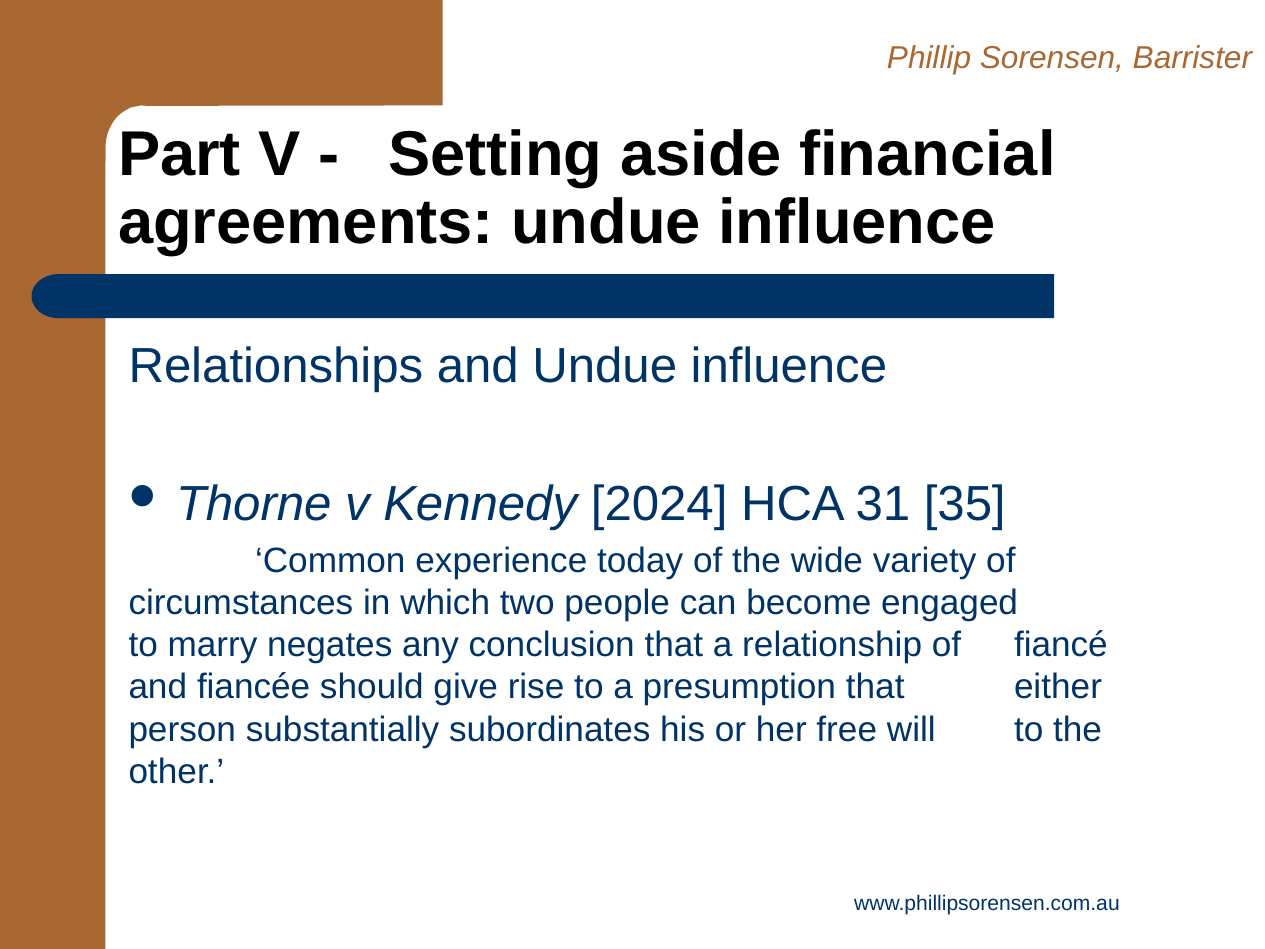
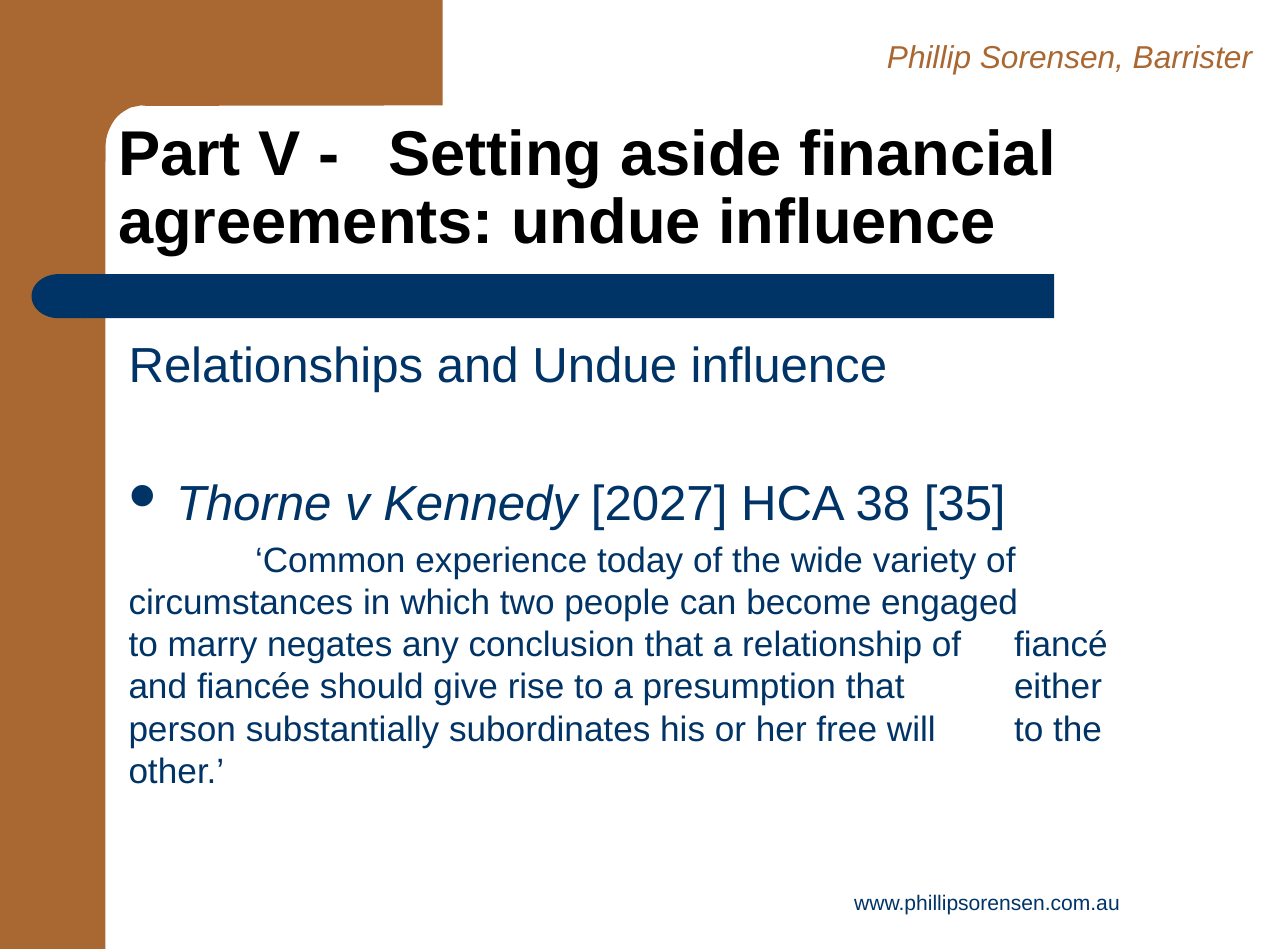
2024: 2024 -> 2027 (659, 504)
31: 31 -> 38 (883, 504)
